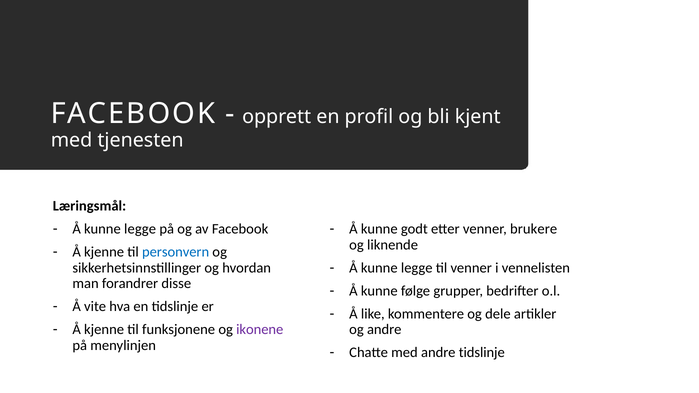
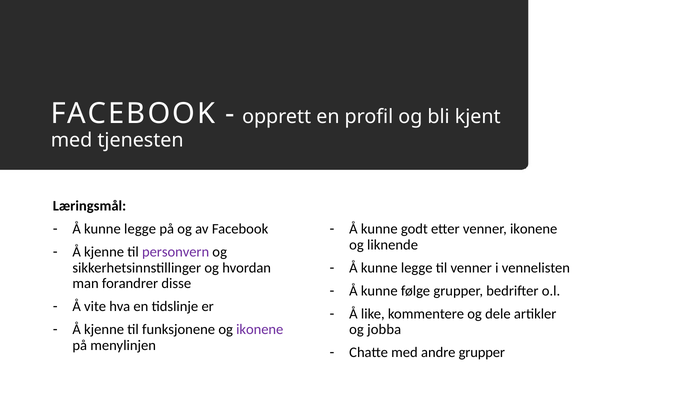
venner brukere: brukere -> ikonene (534, 229)
personvern colour: blue -> purple (176, 252)
og andre: andre -> jobba (384, 330)
andre tidslinje: tidslinje -> grupper (482, 353)
